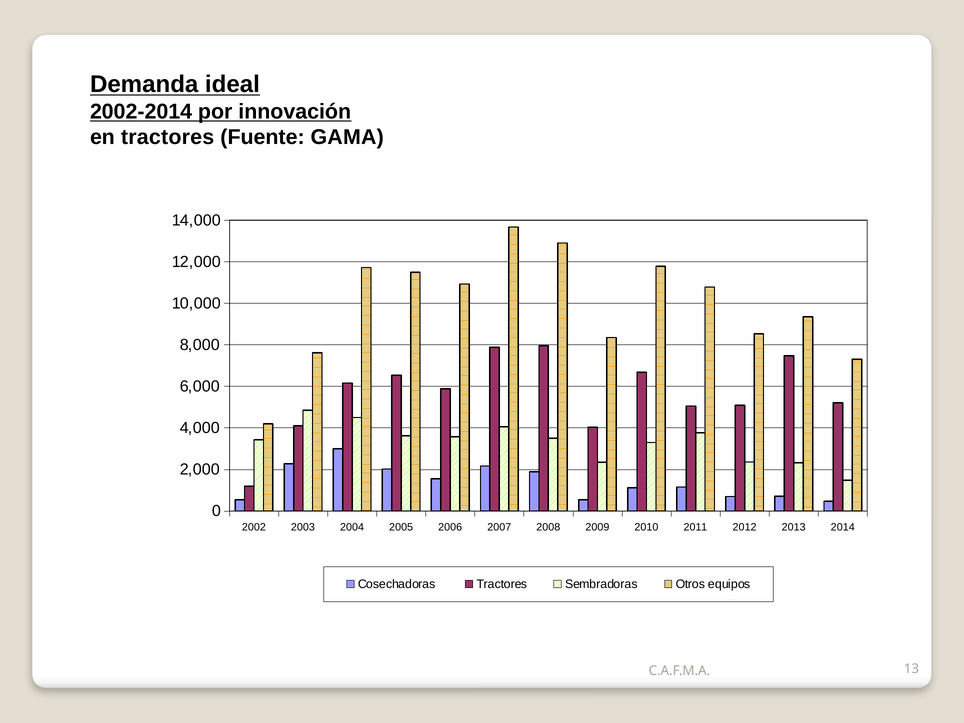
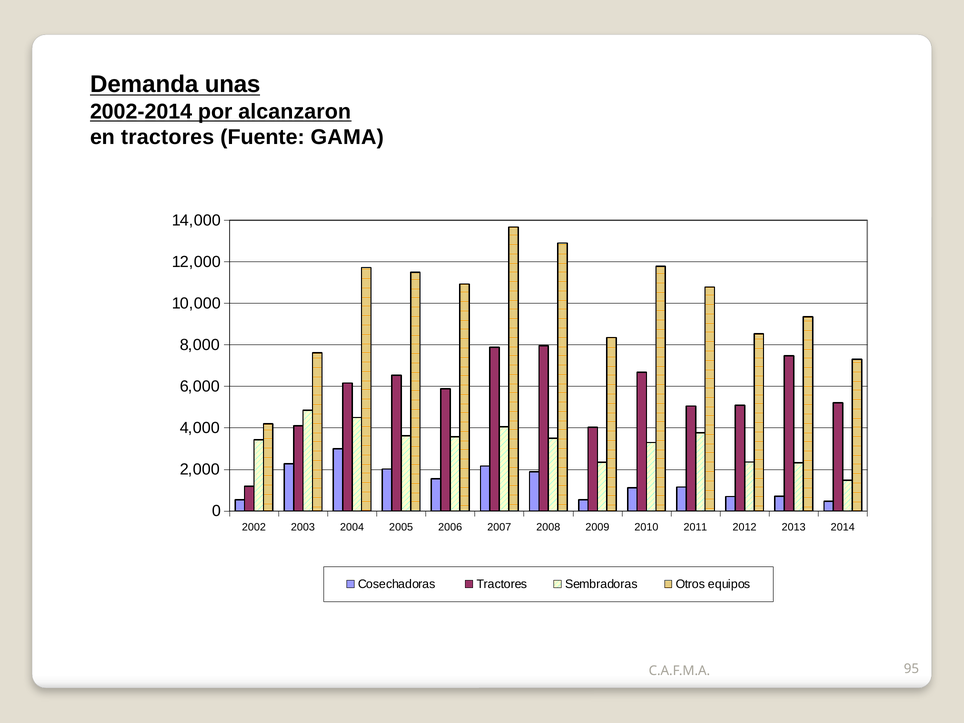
ideal: ideal -> unas (233, 84)
innovación: innovación -> alcanzaron (295, 112)
13: 13 -> 95 (911, 669)
